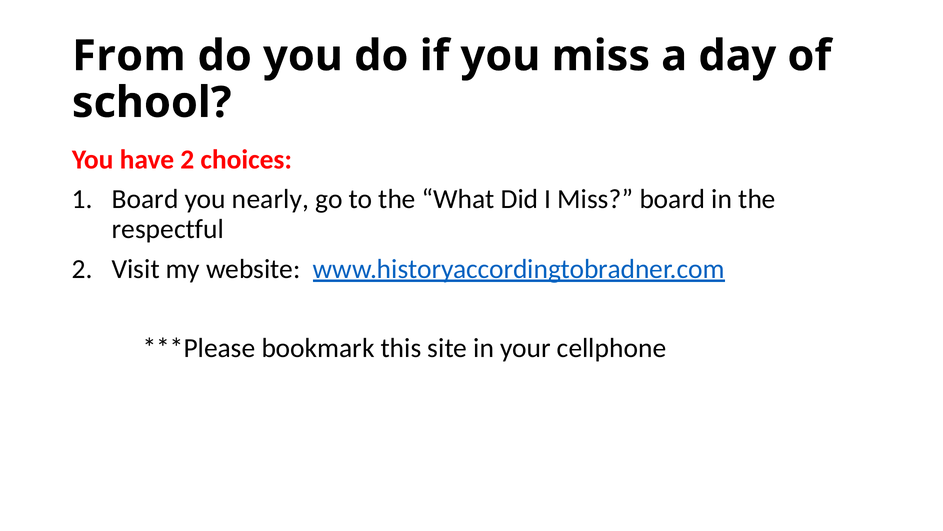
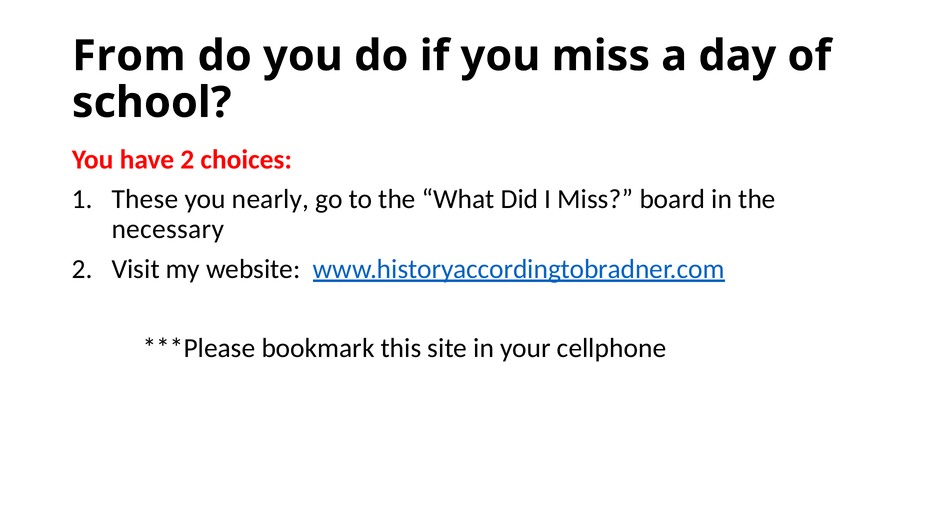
Board: Board -> These (145, 199)
respectful: respectful -> necessary (168, 229)
